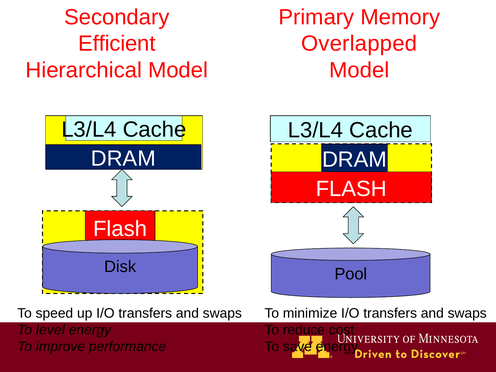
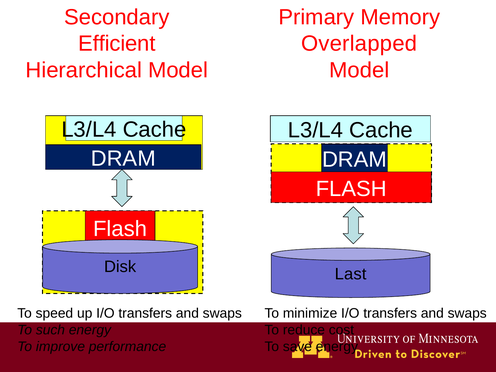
Pool: Pool -> Last (351, 274)
level: level -> such (50, 330)
